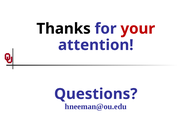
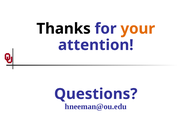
your colour: red -> orange (138, 29)
